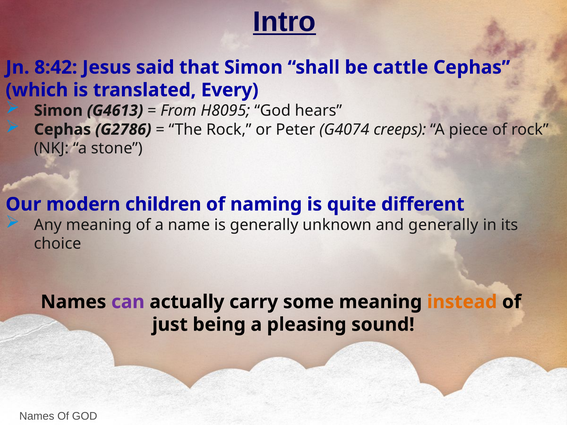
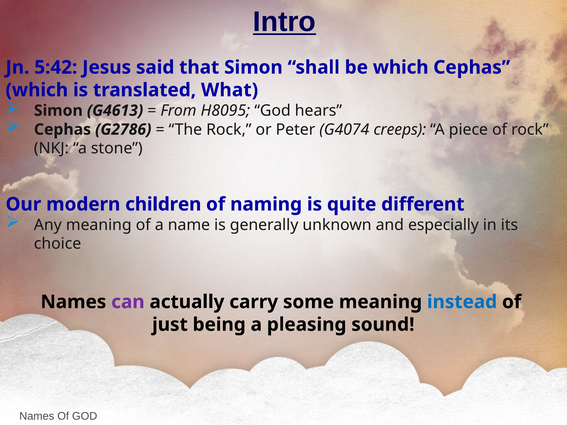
8:42: 8:42 -> 5:42 (56, 67)
be cattle: cattle -> which (401, 67)
Every: Every -> What (230, 90)
and generally: generally -> especially (443, 225)
instead colour: orange -> blue (462, 302)
